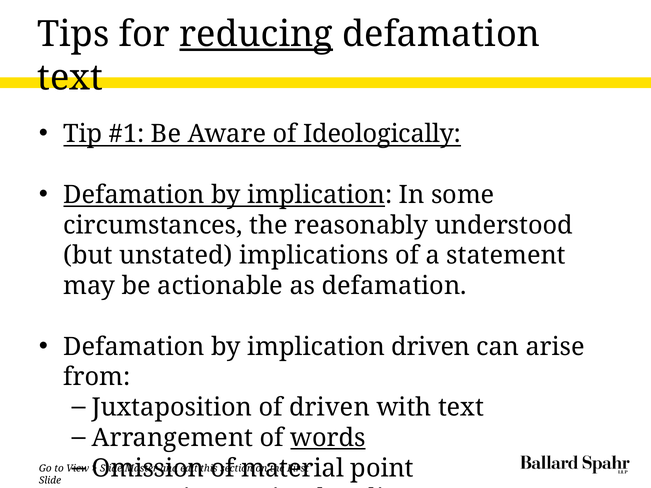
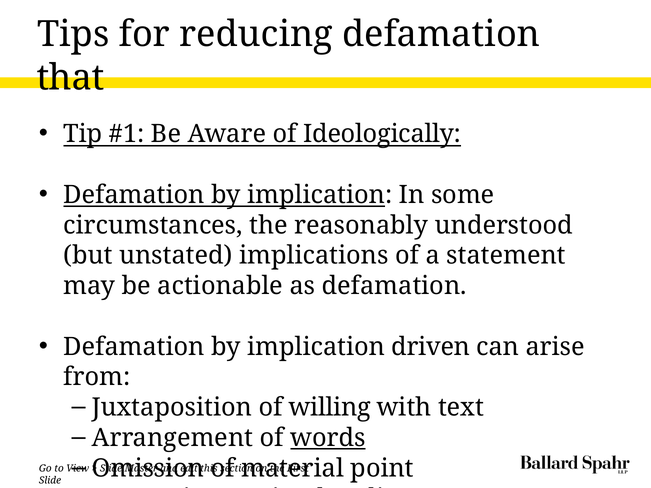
reducing underline: present -> none (256, 34)
text: text -> that (70, 78)
of driven: driven -> willing (330, 408)
